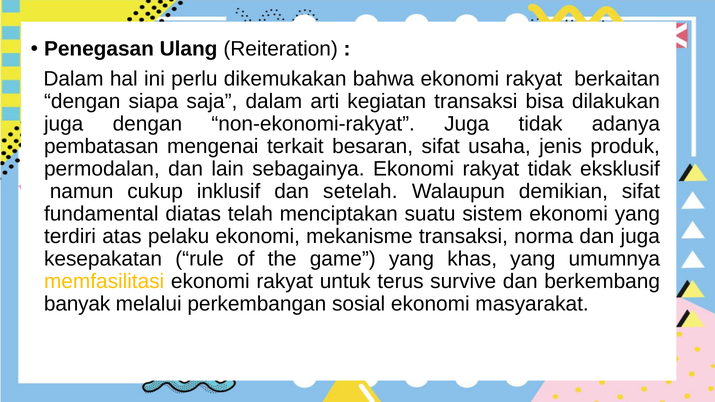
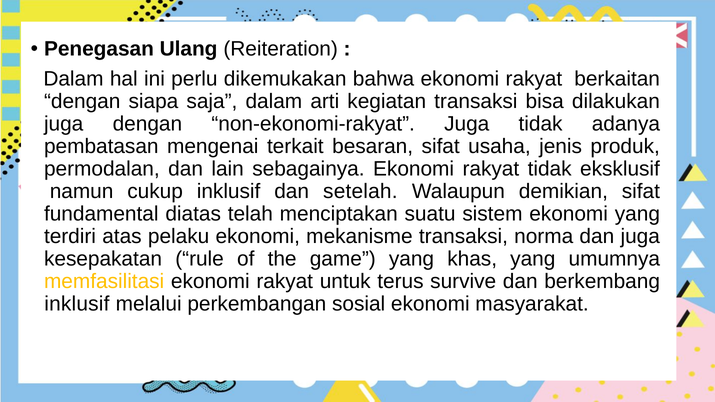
banyak: banyak -> inklusif (77, 304)
